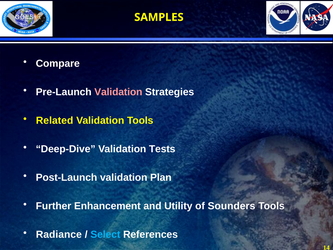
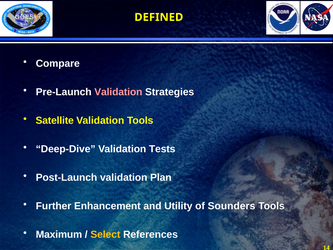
SAMPLES: SAMPLES -> DEFINED (159, 17)
Related: Related -> Satellite (55, 120)
Radiance: Radiance -> Maximum (59, 234)
Select colour: light blue -> yellow (105, 234)
